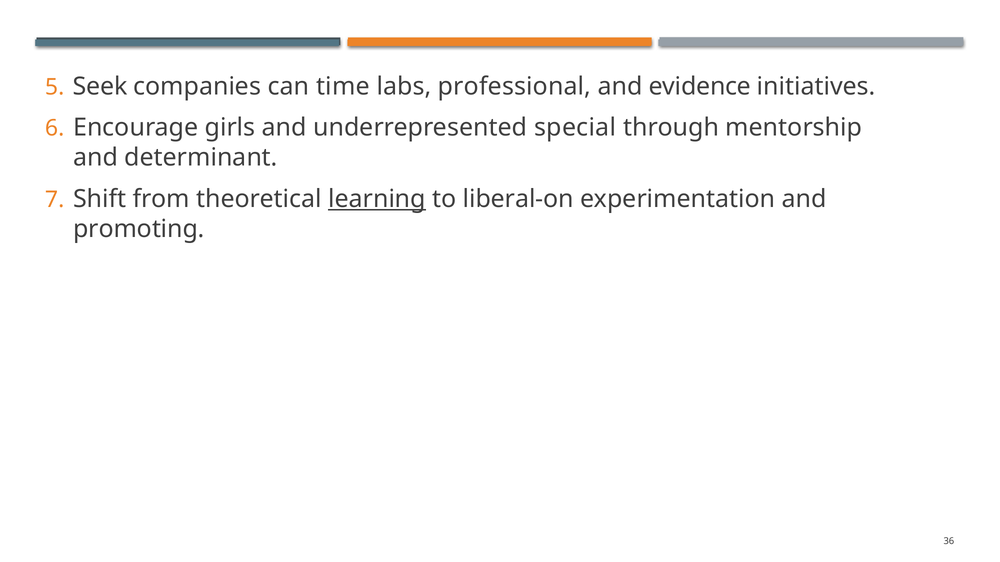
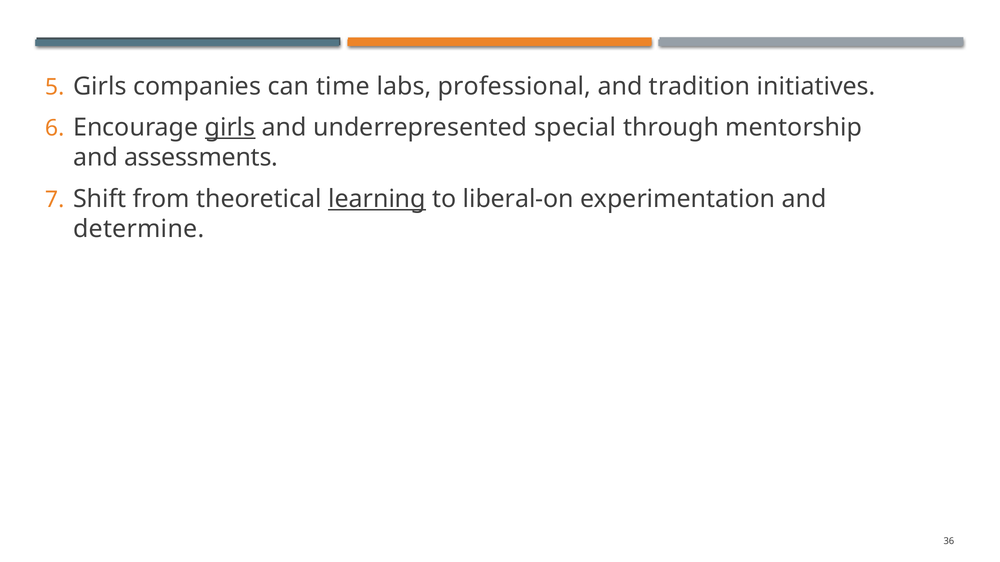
Seek: Seek -> Girls (100, 87)
evidence: evidence -> tradition (700, 87)
girls underline: none -> present (230, 128)
determinant: determinant -> assessments (201, 158)
promoting: promoting -> determine (139, 229)
